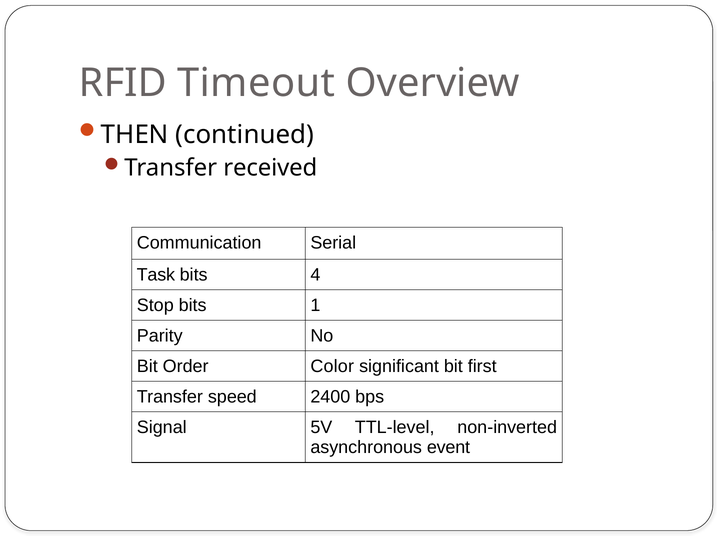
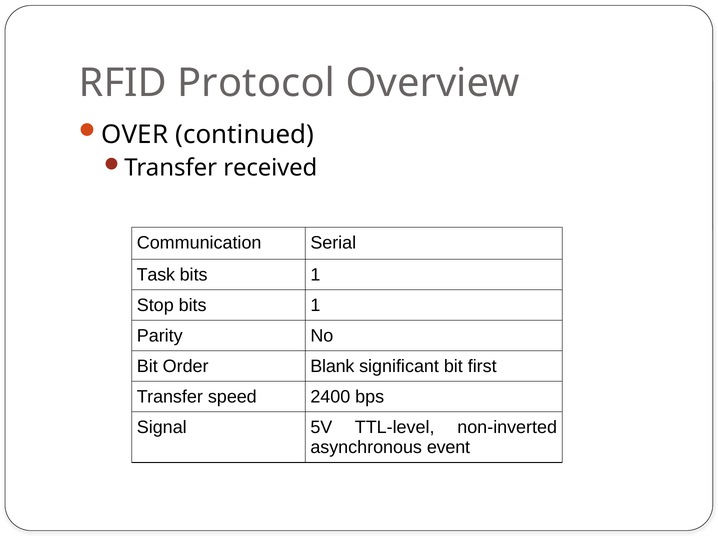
Timeout: Timeout -> Protocol (256, 83)
THEN: THEN -> OVER (135, 135)
4: 4 -> 1 (315, 275)
Color: Color -> Blank (332, 367)
